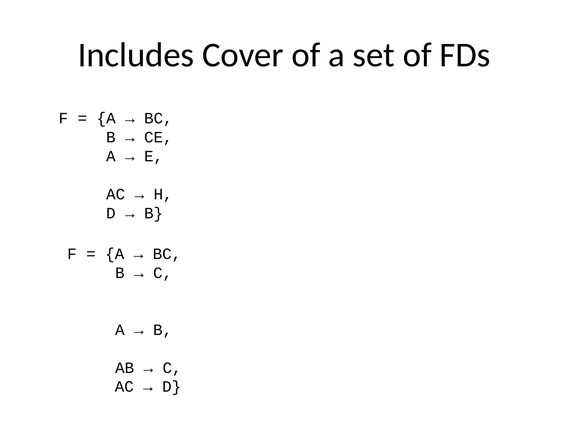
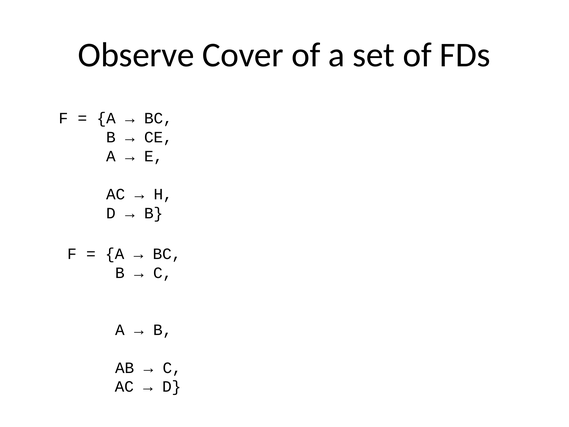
Includes: Includes -> Observe (136, 55)
